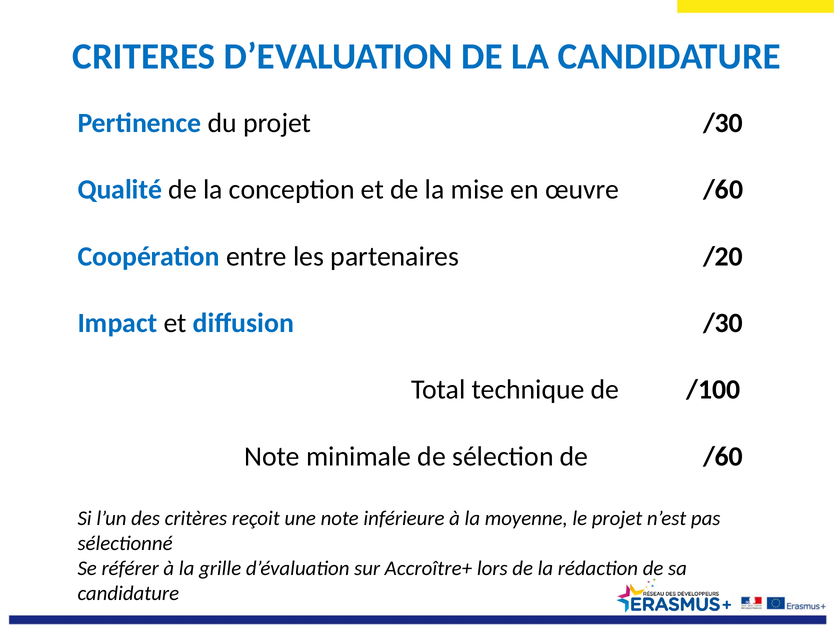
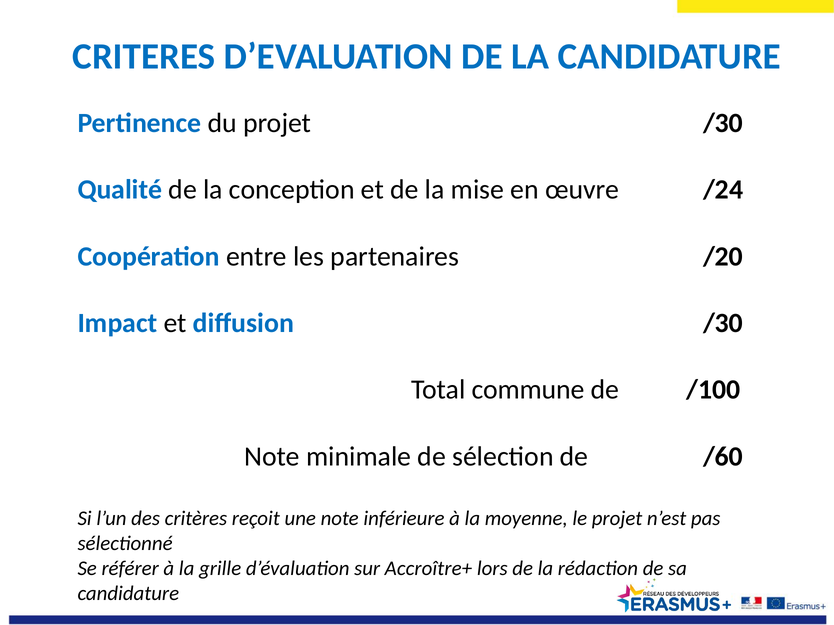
œuvre /60: /60 -> /24 (723, 190)
technique: technique -> commune (528, 390)
